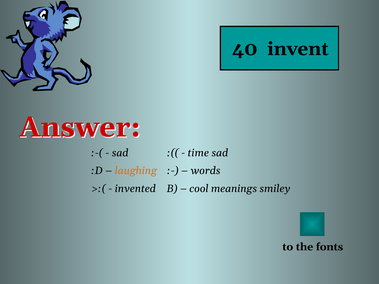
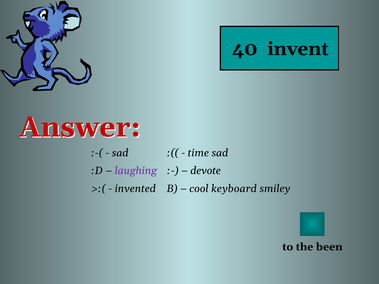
laughing colour: orange -> purple (136, 171)
words: words -> devote (206, 171)
meanings: meanings -> keyboard (234, 189)
fonts: fonts -> been (329, 247)
